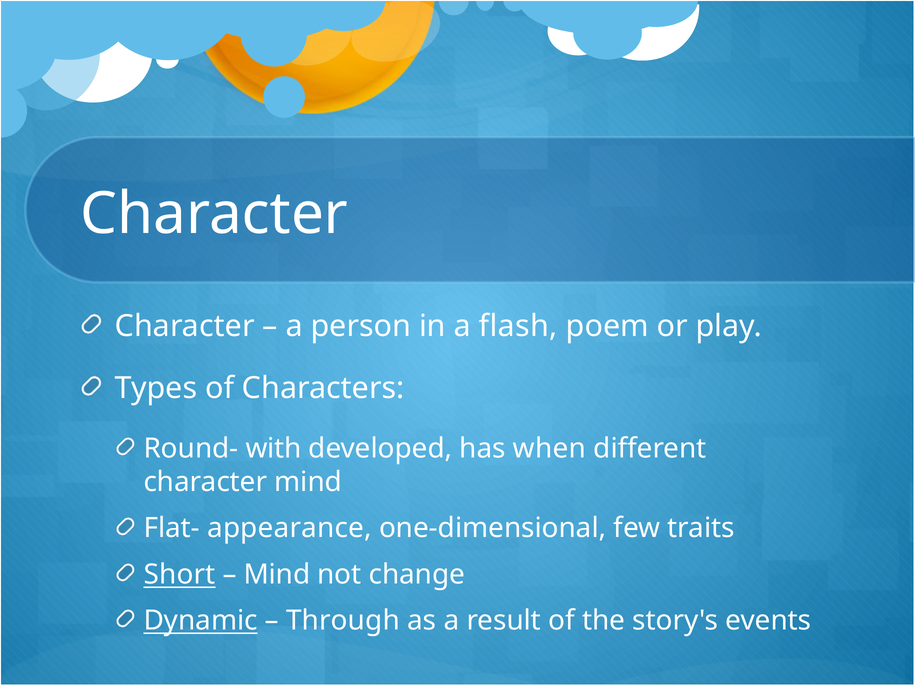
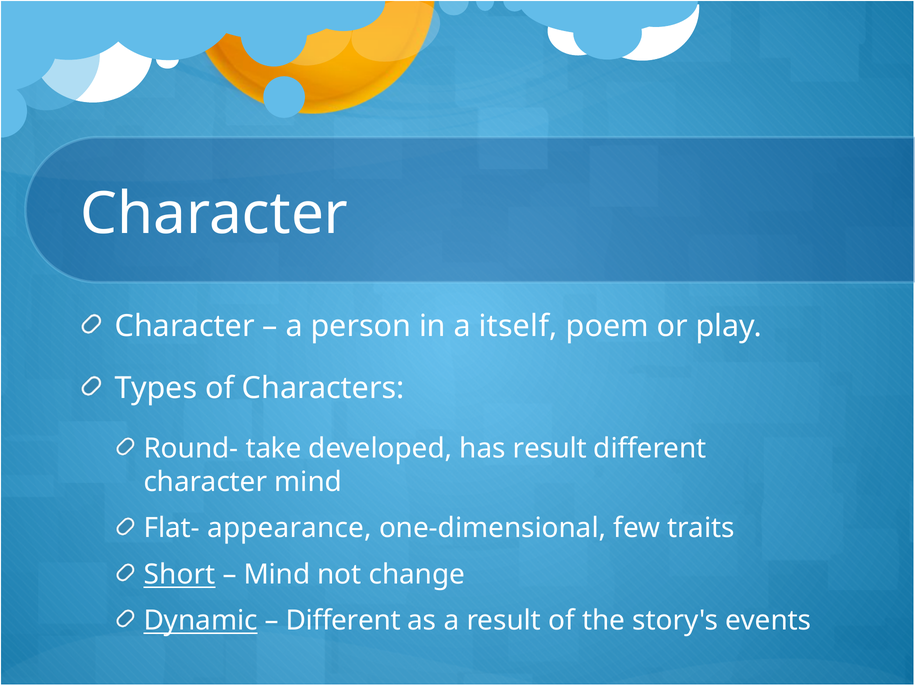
flash: flash -> itself (518, 326)
with: with -> take (274, 449)
has when: when -> result (550, 449)
Through: Through -> Different (343, 621)
